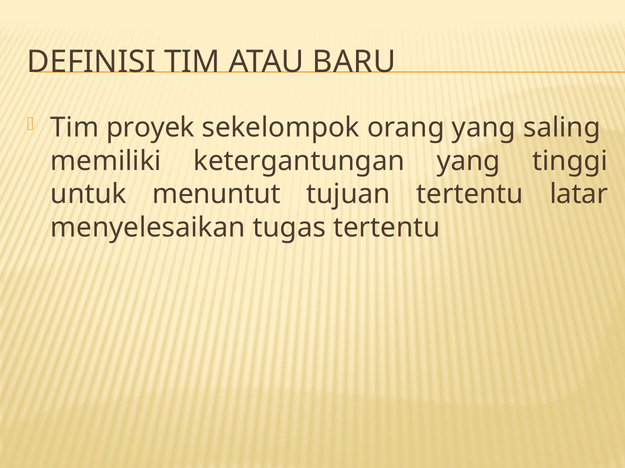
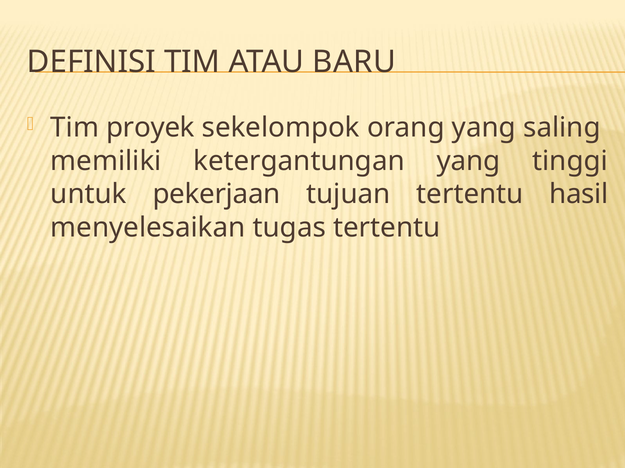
menuntut: menuntut -> pekerjaan (217, 195)
latar: latar -> hasil (579, 195)
